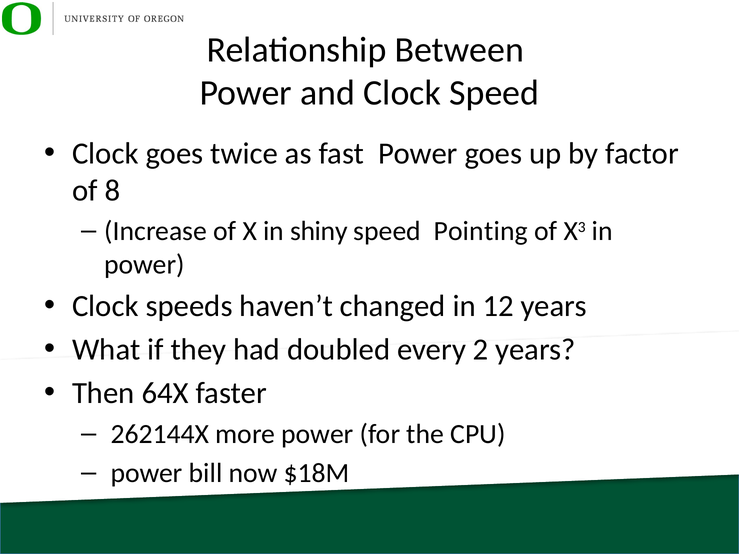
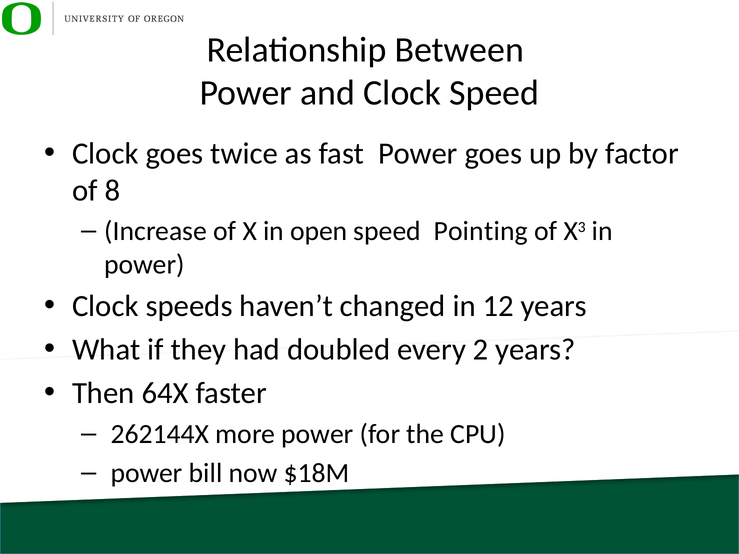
shiny: shiny -> open (319, 231)
